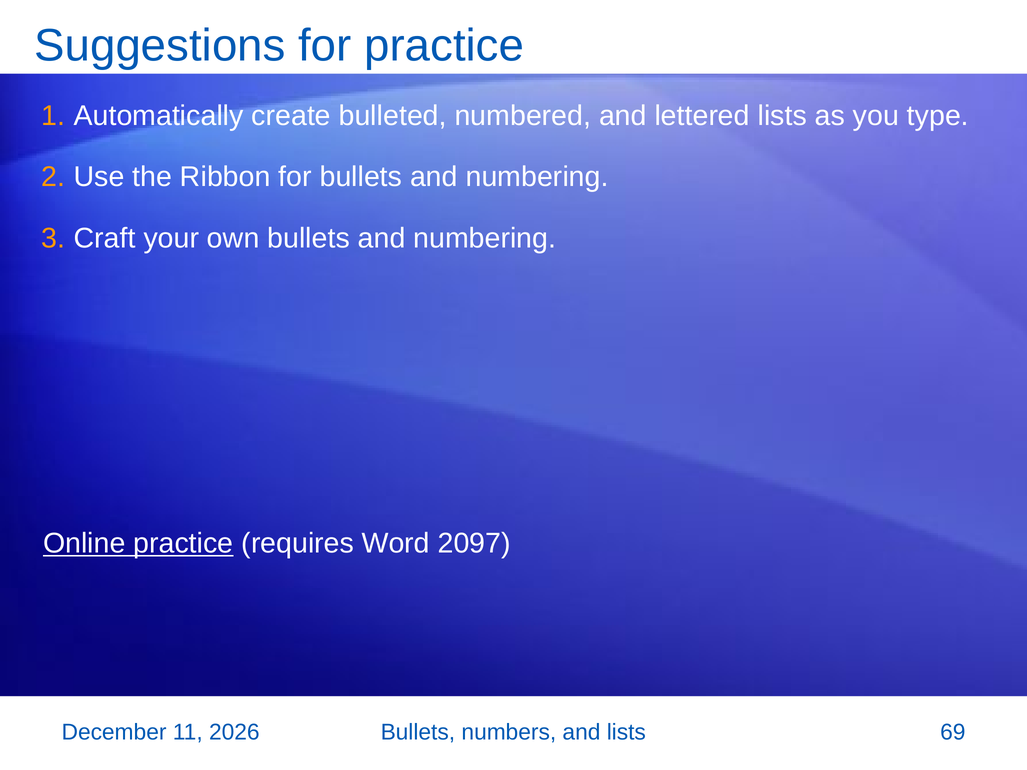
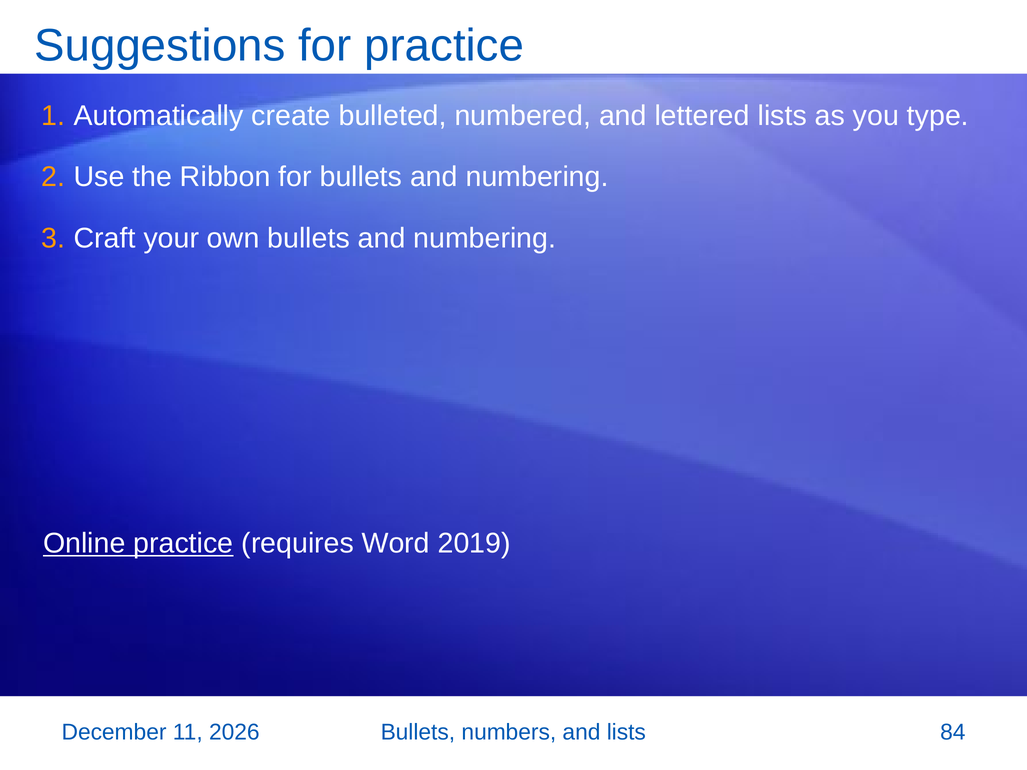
2097: 2097 -> 2019 (474, 543)
69: 69 -> 84 (953, 733)
